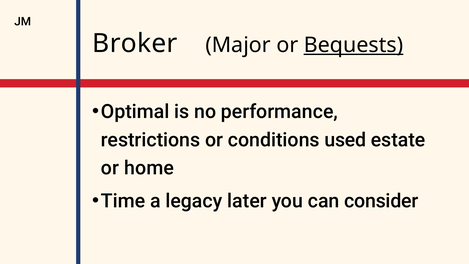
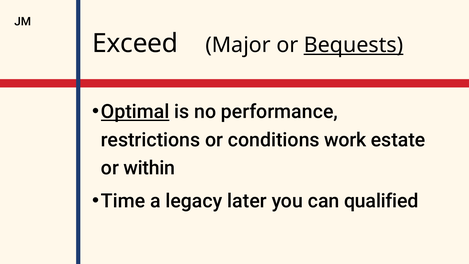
Broker: Broker -> Exceed (135, 43)
Optimal underline: none -> present (135, 112)
used: used -> work (345, 140)
home: home -> within (149, 168)
consider: consider -> qualified (381, 201)
